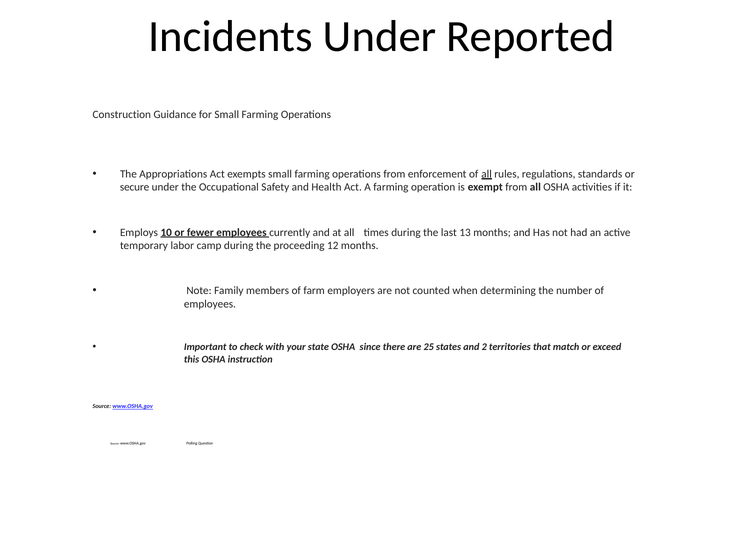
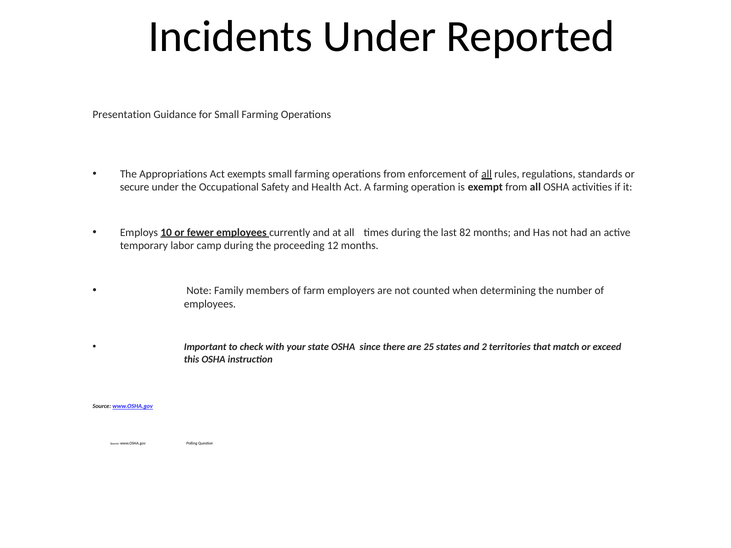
Construction: Construction -> Presentation (122, 115)
13: 13 -> 82 (465, 232)
